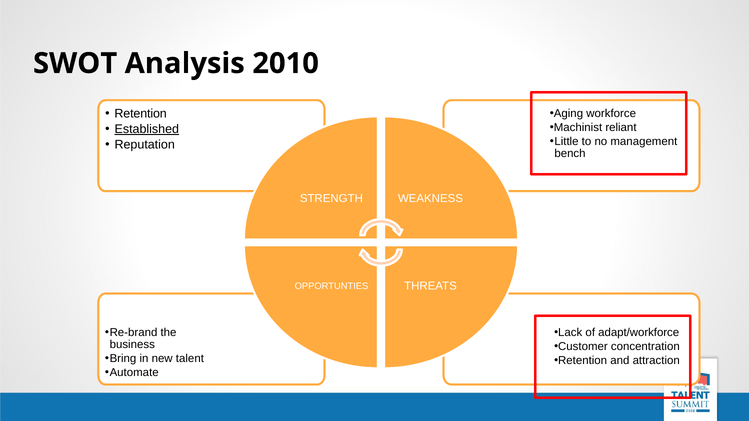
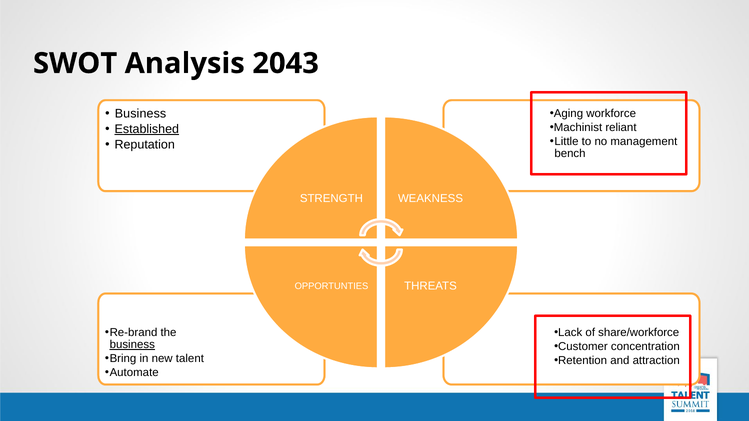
2010: 2010 -> 2043 (286, 63)
Retention: Retention -> Business (140, 114)
adapt/workforce: adapt/workforce -> share/workforce (639, 333)
business underline: none -> present (132, 345)
